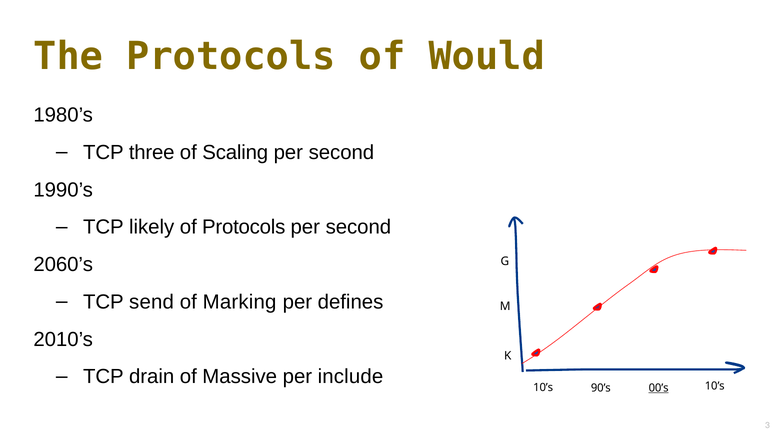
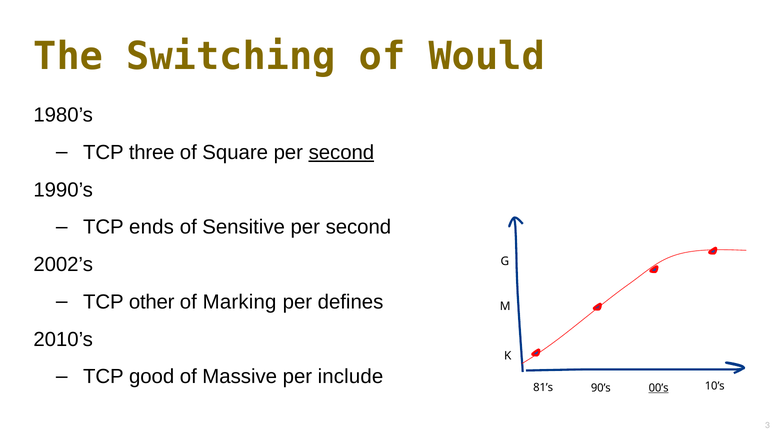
The Protocols: Protocols -> Switching (231, 56)
Scaling: Scaling -> Square (235, 152)
second underline: none -> present (341, 152)
likely: likely -> ends (152, 227)
of Protocols: Protocols -> Sensitive (244, 227)
2060’s: 2060’s -> 2002’s (63, 264)
send: send -> other (152, 302)
drain: drain -> good (152, 377)
10’s: 10’s -> 81’s (543, 387)
